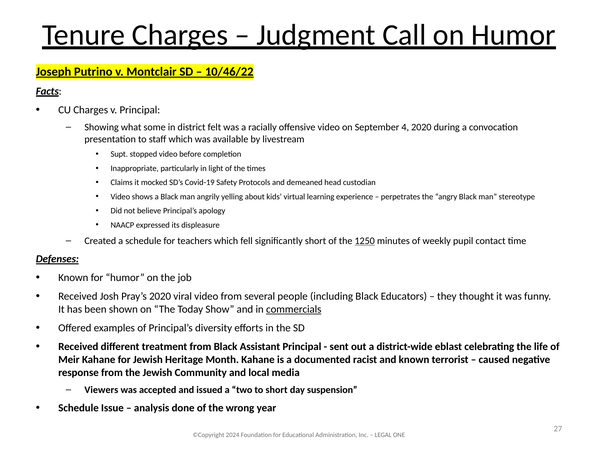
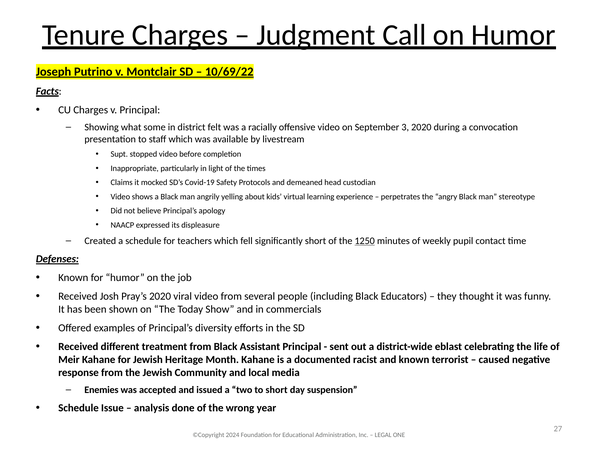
10/46/22: 10/46/22 -> 10/69/22 (229, 72)
4: 4 -> 3 (405, 127)
commercials underline: present -> none (294, 309)
Viewers: Viewers -> Enemies (101, 389)
